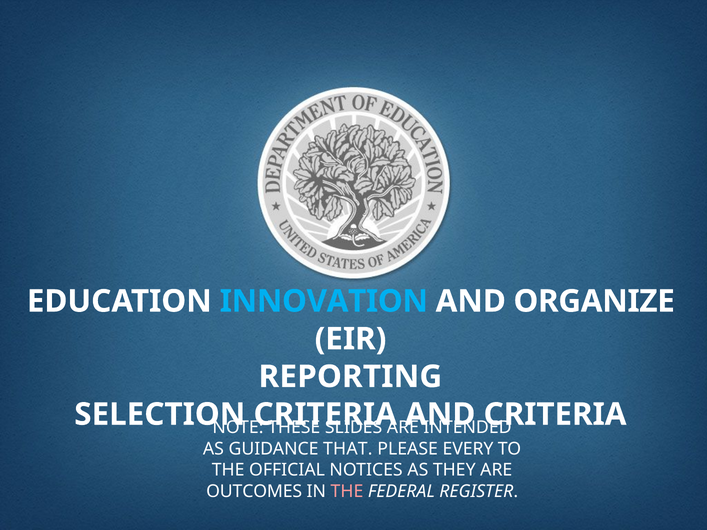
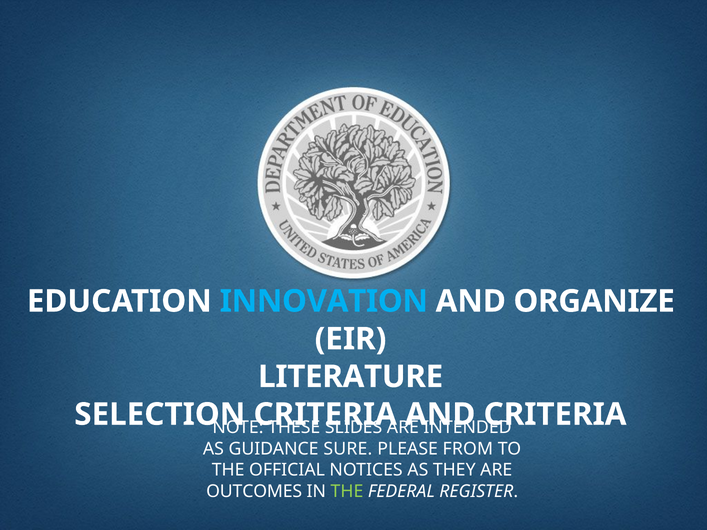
REPORTING: REPORTING -> LITERATURE (351, 377)
THAT: THAT -> SURE (348, 449)
EVERY: EVERY -> FROM (468, 449)
THE colour: pink -> light green (347, 491)
